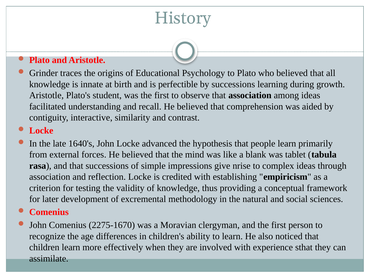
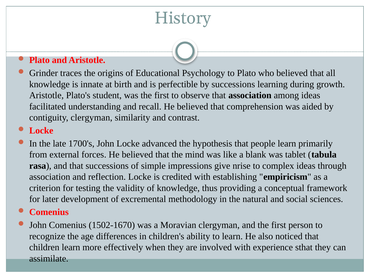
contiguity interactive: interactive -> clergyman (92, 117)
1640's: 1640's -> 1700's (81, 143)
2275-1670: 2275-1670 -> 1502-1670 (112, 225)
